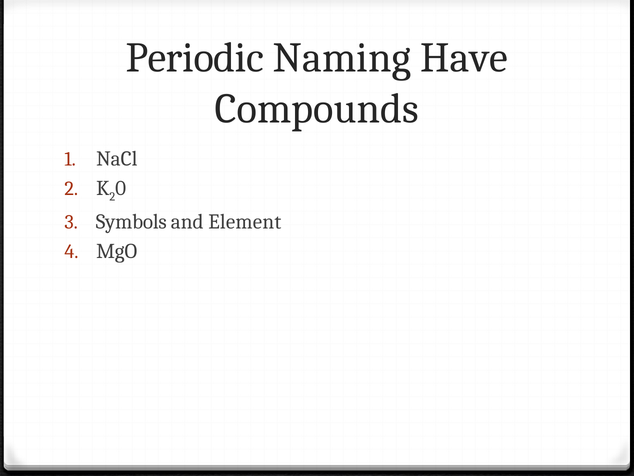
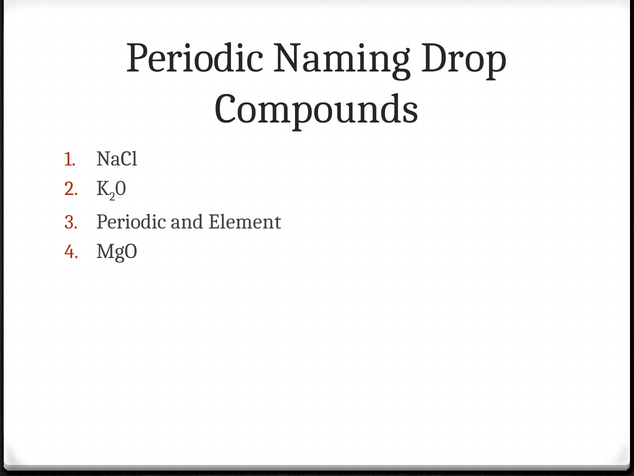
Have: Have -> Drop (464, 58)
Symbols: Symbols -> Periodic (131, 221)
